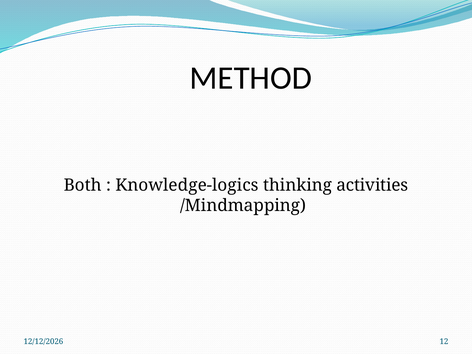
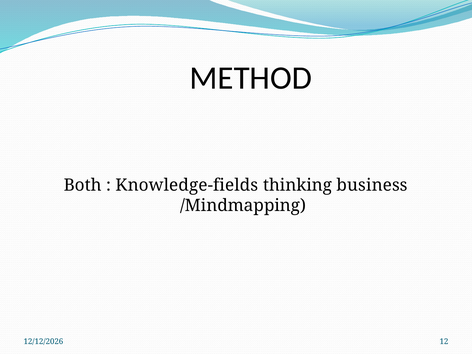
Knowledge-logics: Knowledge-logics -> Knowledge-fields (187, 185)
activities: activities -> business (372, 185)
